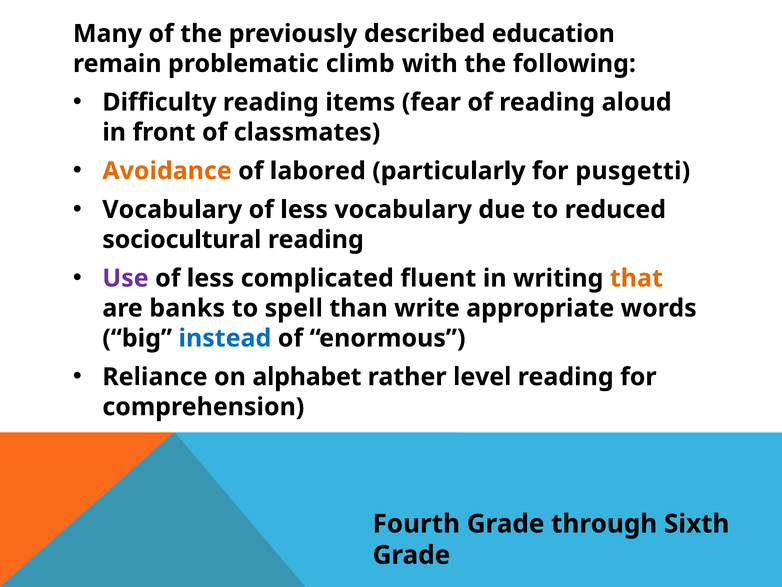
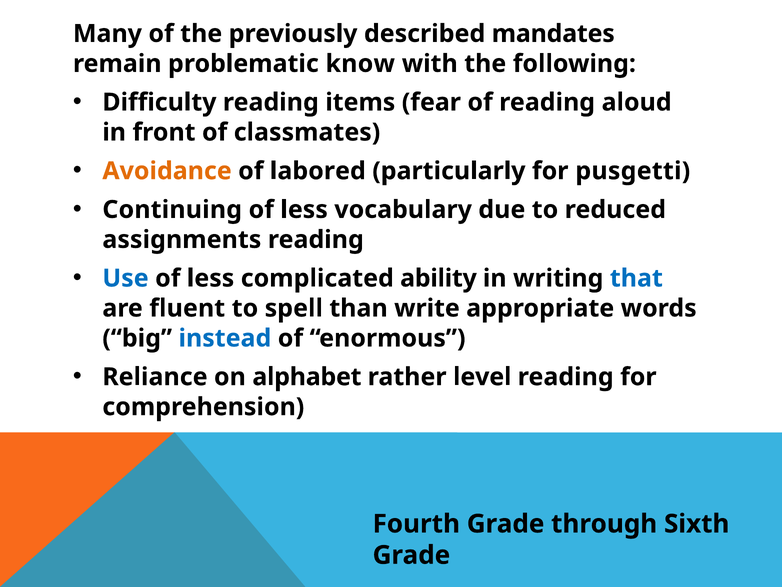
education: education -> mandates (553, 34)
climb: climb -> know (360, 64)
Vocabulary: Vocabulary -> Continuing (172, 209)
sociocultural: sociocultural -> assignments (182, 239)
Use colour: purple -> blue (125, 278)
fluent: fluent -> ability (438, 278)
that colour: orange -> blue (636, 278)
banks: banks -> fluent (187, 308)
